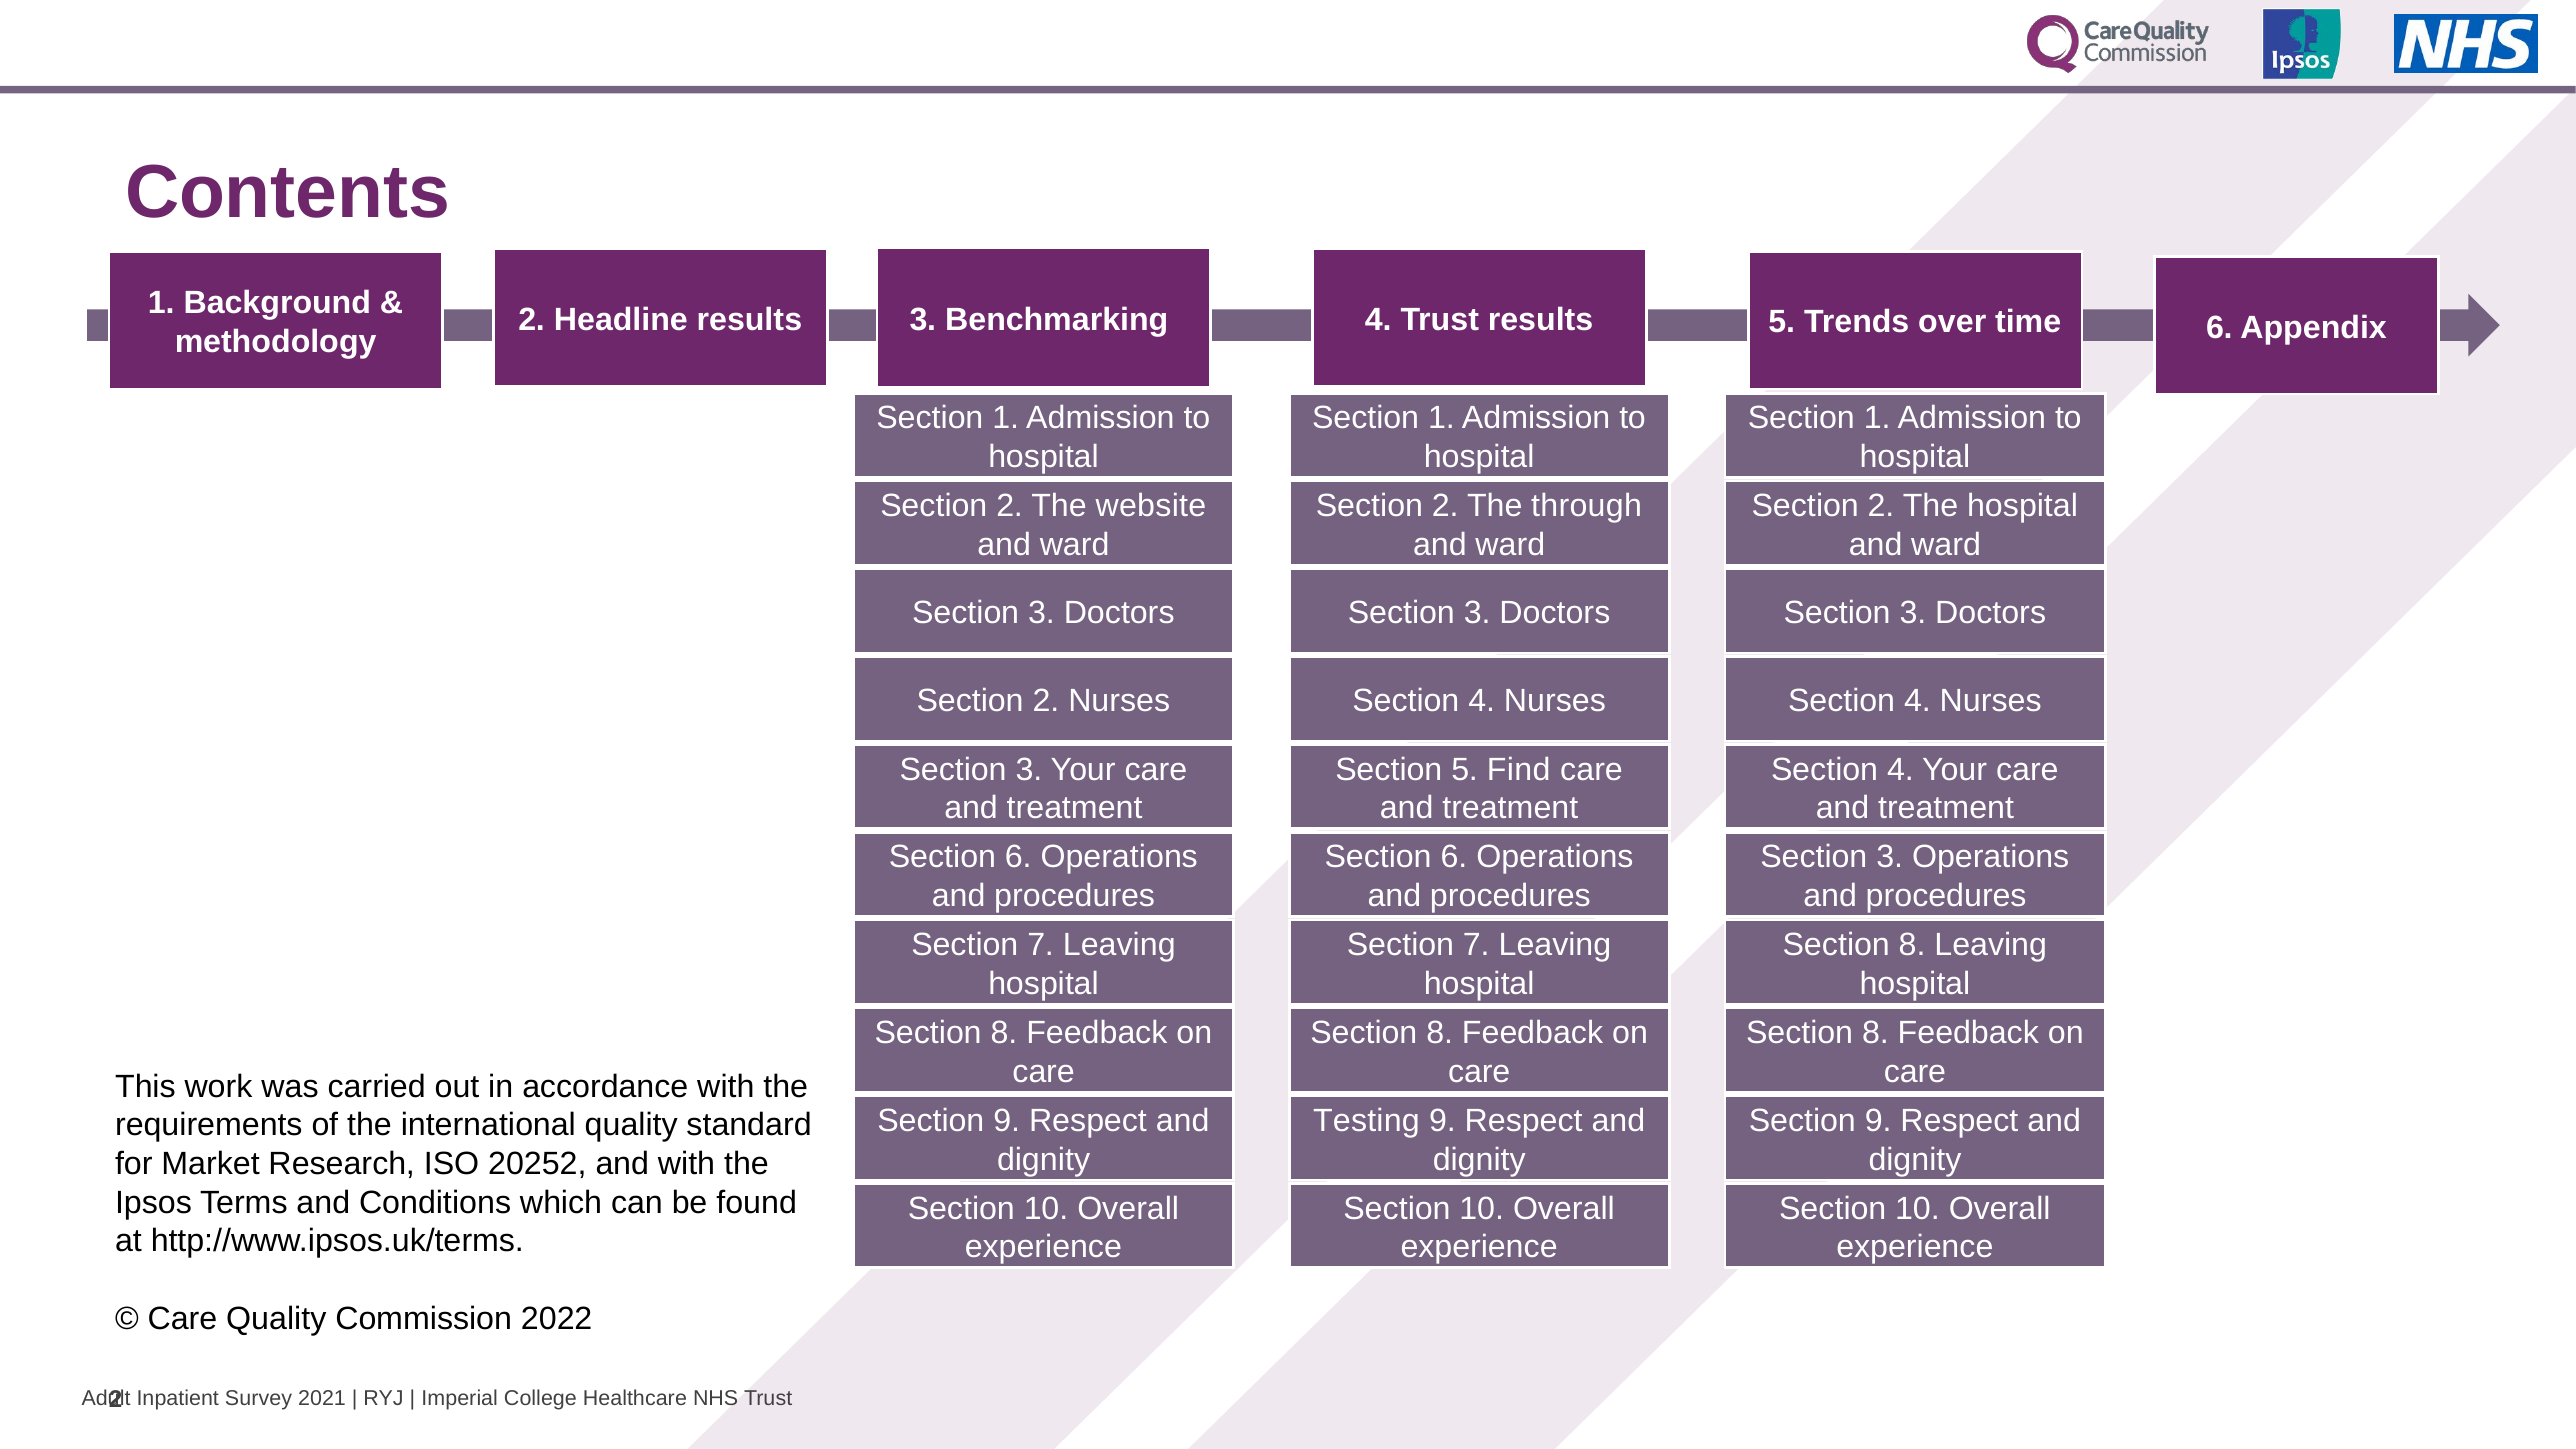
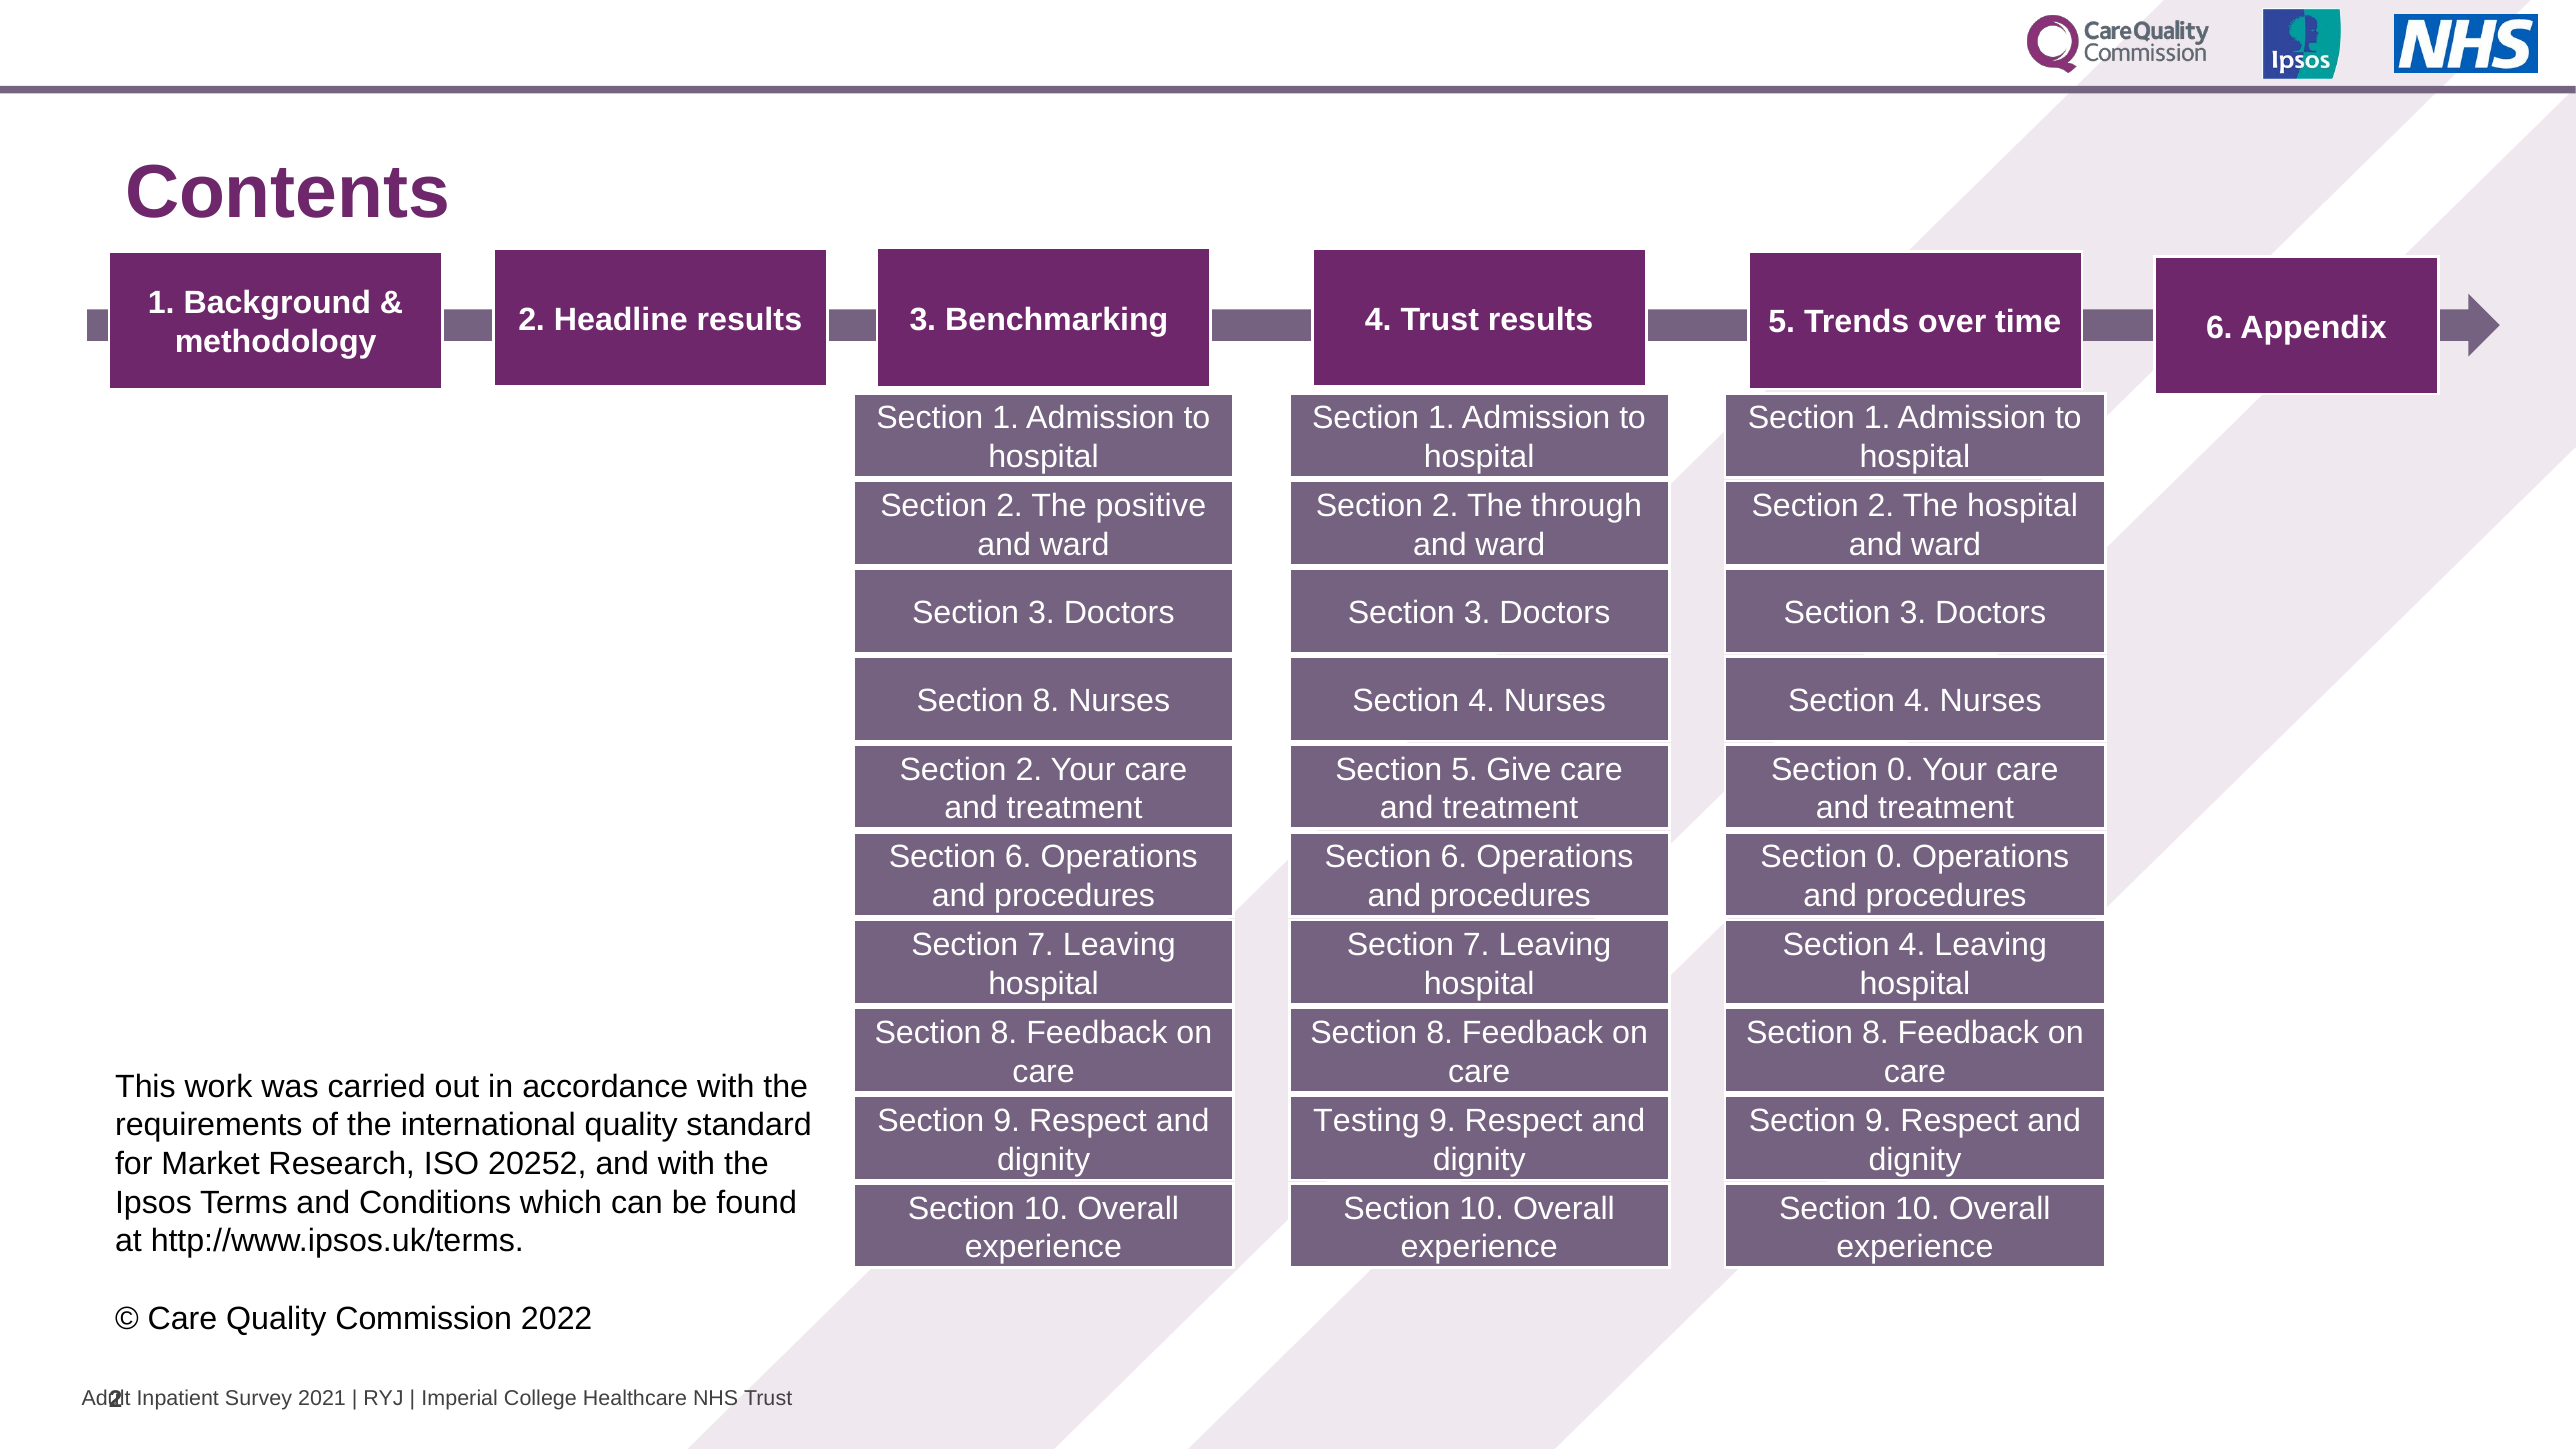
website: website -> positive (1151, 506)
2: 2 -> 8 (1046, 701)
3: 3 -> 2 (1029, 769)
Find: Find -> Give (1519, 769)
4: 4 -> 0 (1900, 769)
3: 3 -> 0 (1890, 857)
8: 8 -> 4 (1912, 945)
